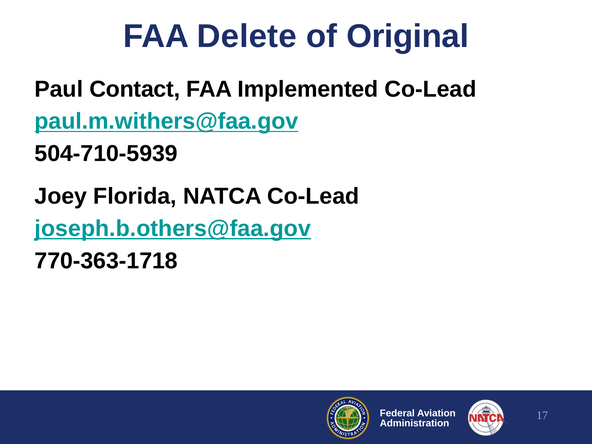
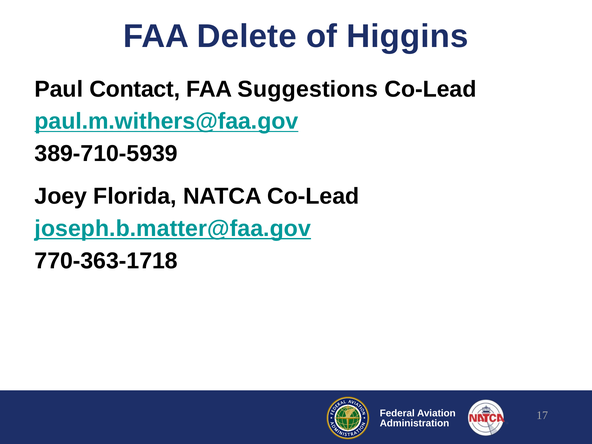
Original: Original -> Higgins (407, 36)
Implemented: Implemented -> Suggestions (308, 89)
504-710-5939: 504-710-5939 -> 389-710-5939 (106, 154)
joseph.b.others@faa.gov: joseph.b.others@faa.gov -> joseph.b.matter@faa.gov (173, 229)
